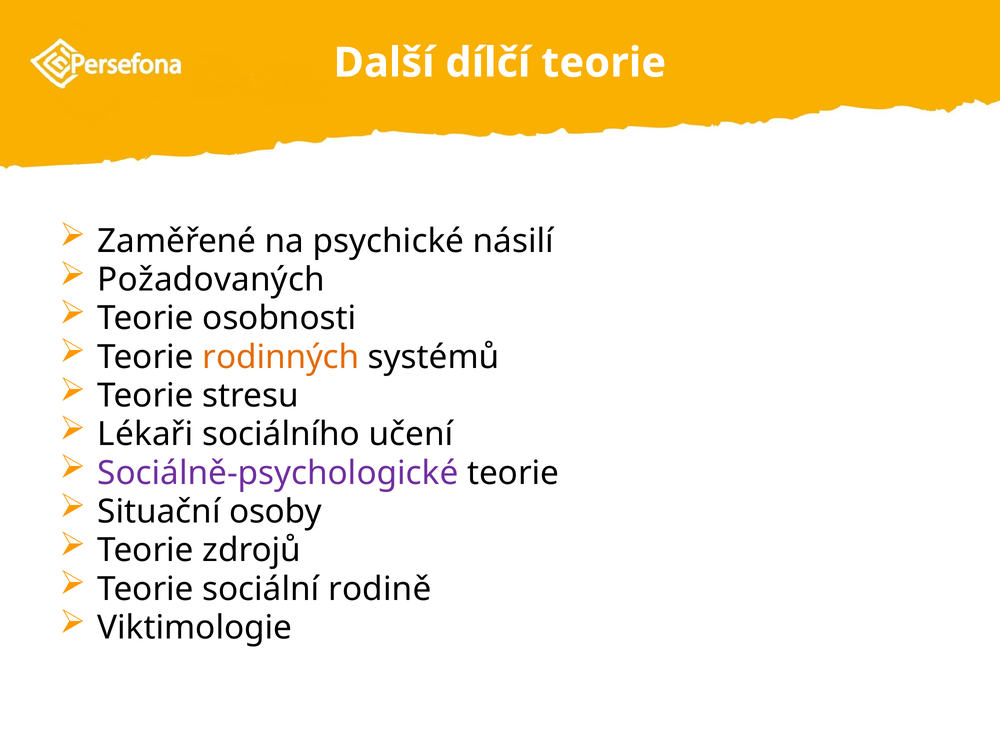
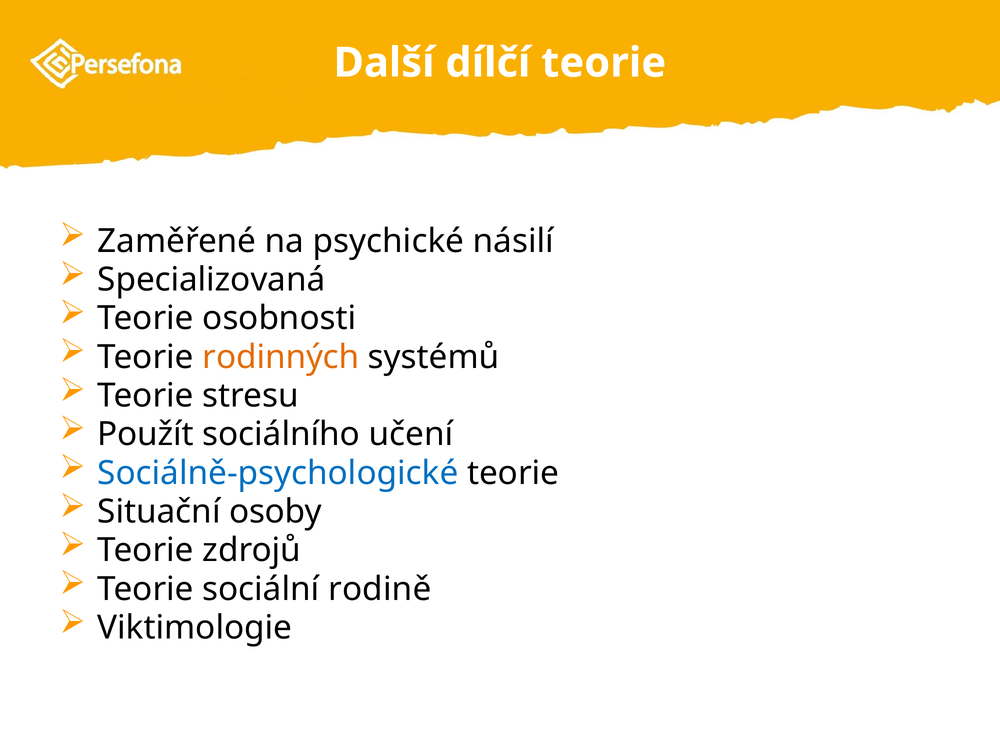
Požadovaných: Požadovaných -> Specializovaná (211, 280)
Lékaři: Lékaři -> Použít (146, 434)
Sociálně-psychologické colour: purple -> blue (278, 473)
